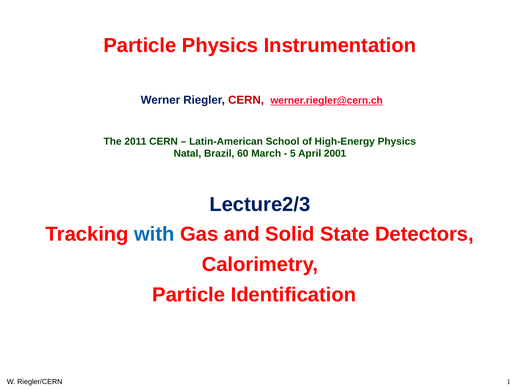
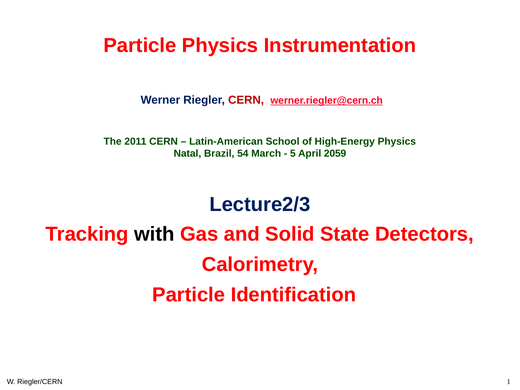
60: 60 -> 54 (243, 154)
2001: 2001 -> 2059 (335, 154)
with colour: blue -> black (154, 234)
